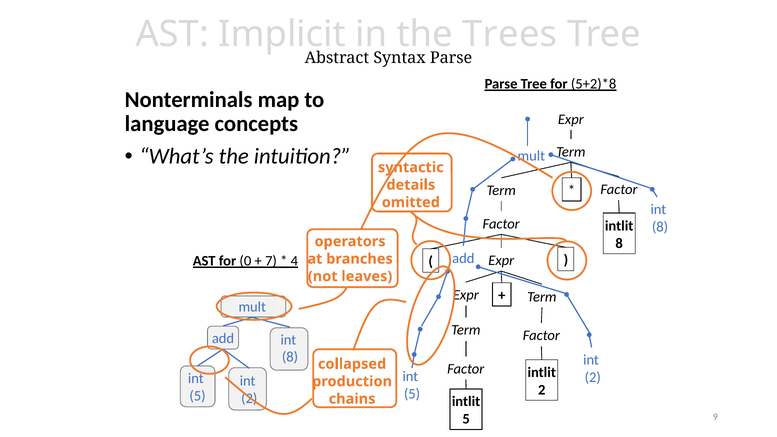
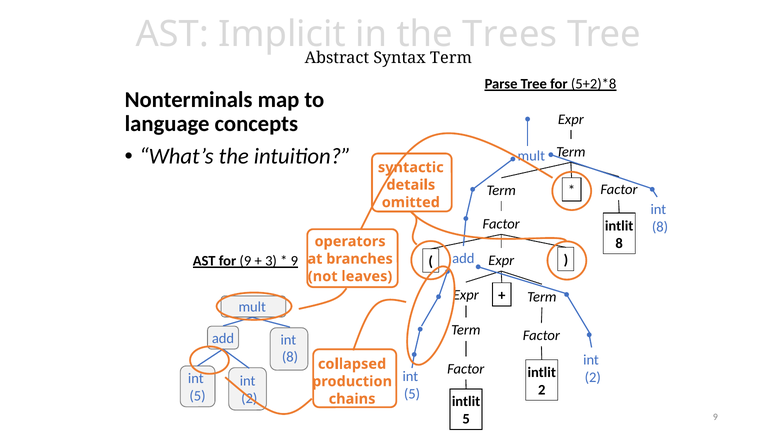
Syntax Parse: Parse -> Term (451, 58)
for 0: 0 -> 9 (245, 261)
7: 7 -> 3 (271, 261)
4: 4 -> 9 (294, 261)
